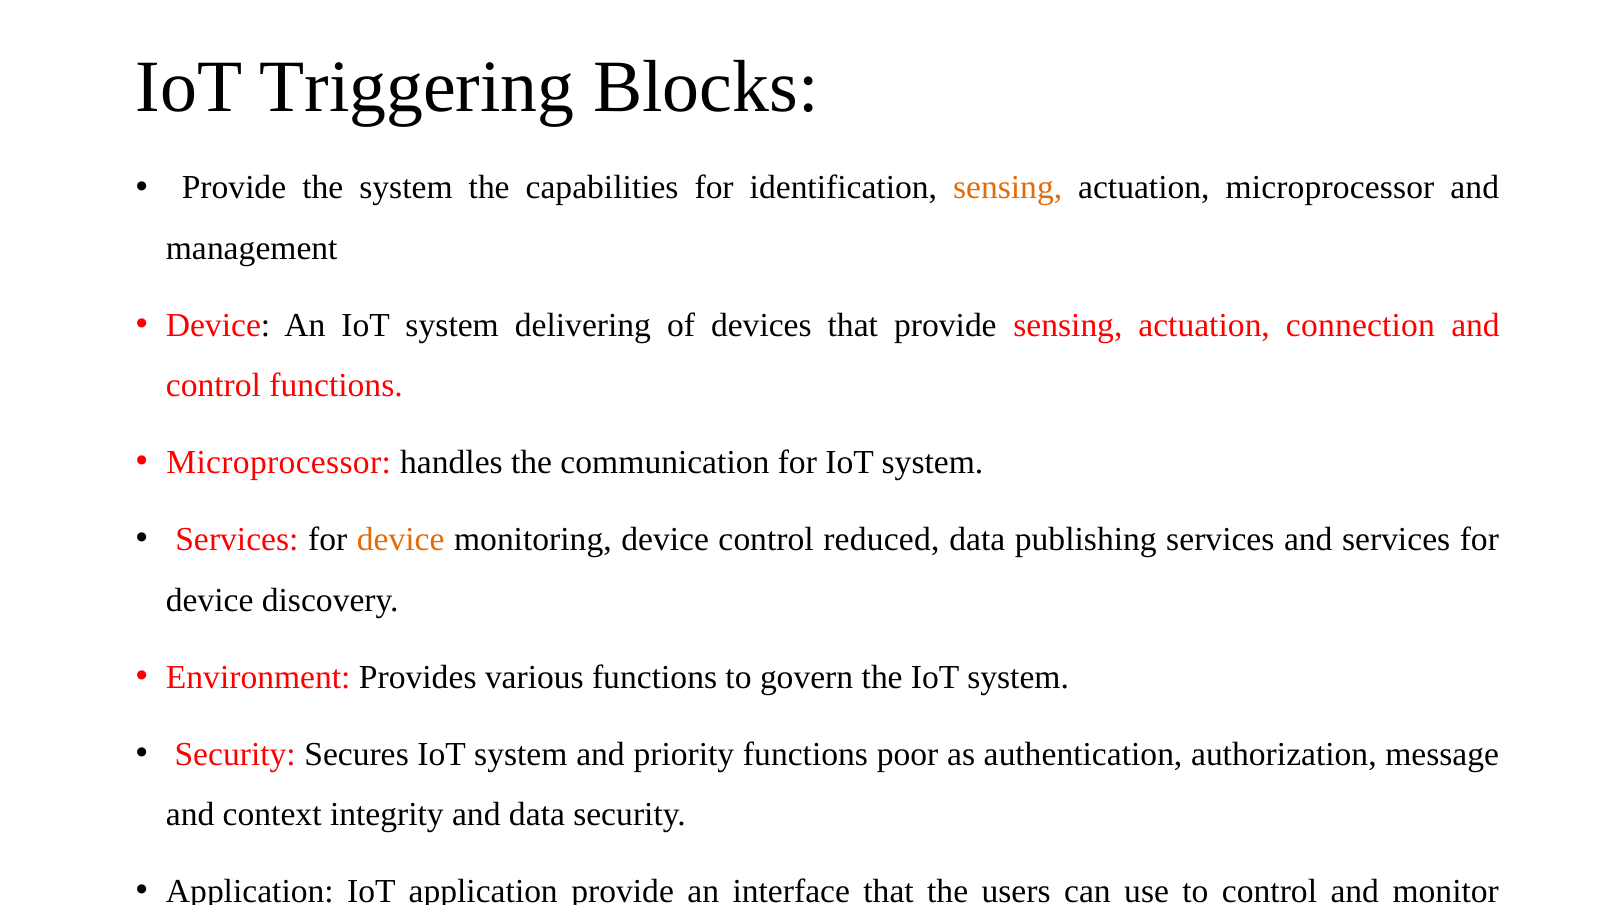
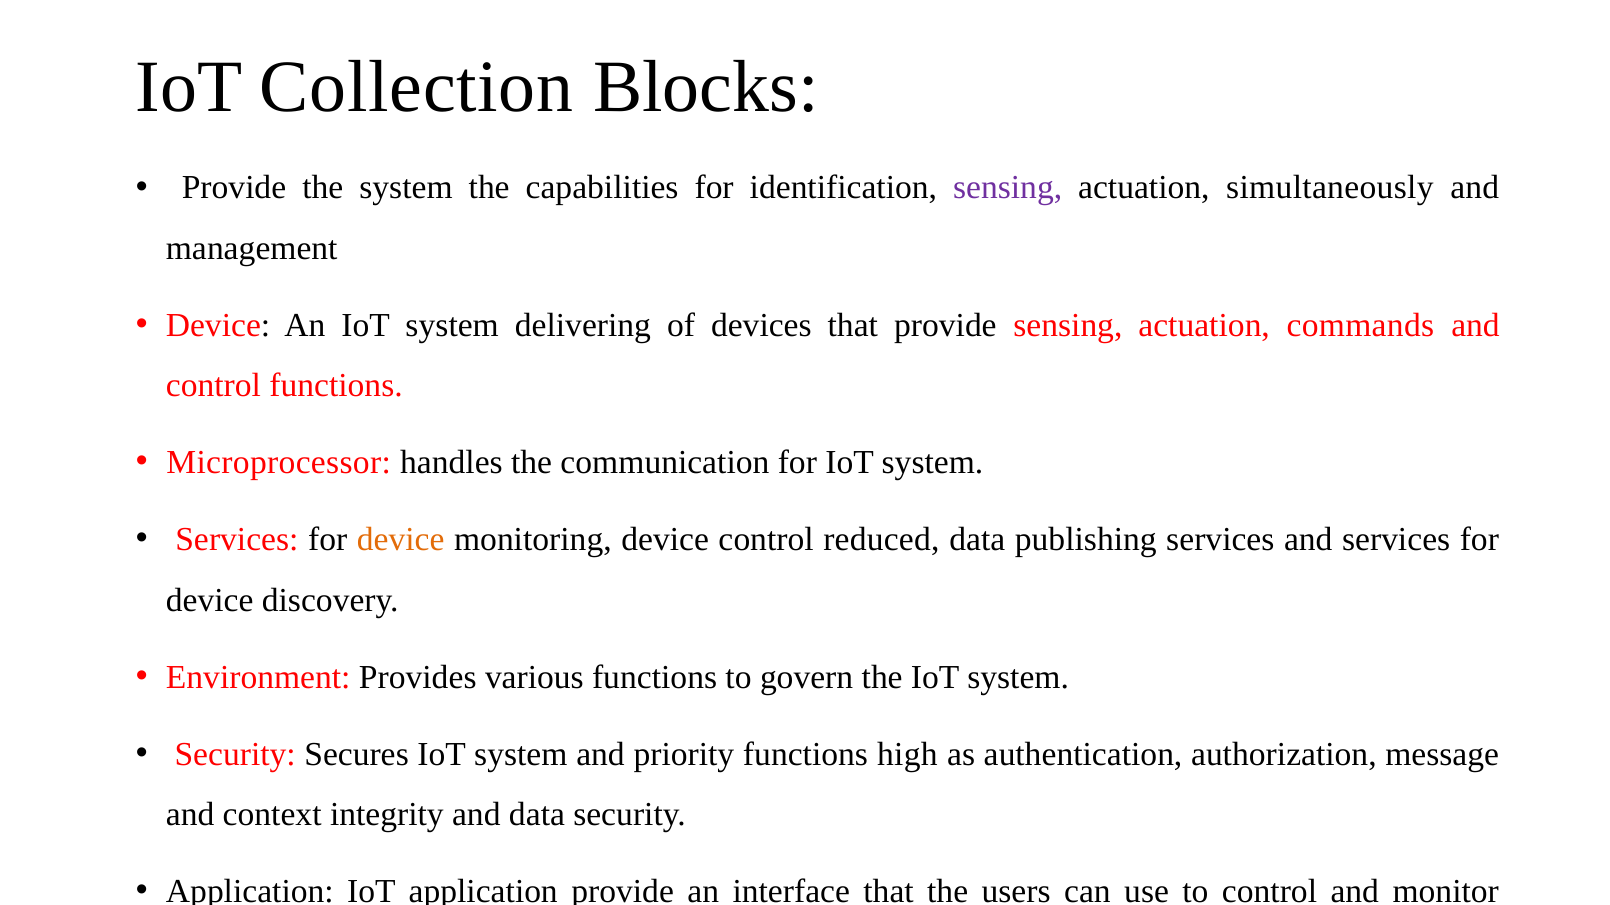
Triggering: Triggering -> Collection (417, 87)
sensing colour: orange -> purple (1008, 188)
actuation microprocessor: microprocessor -> simultaneously (1330, 188)
connection: connection -> commands (1360, 325)
poor: poor -> high (907, 755)
